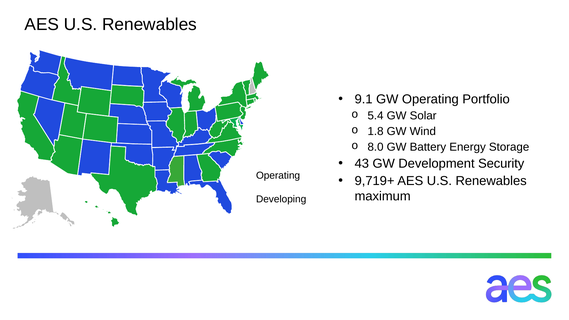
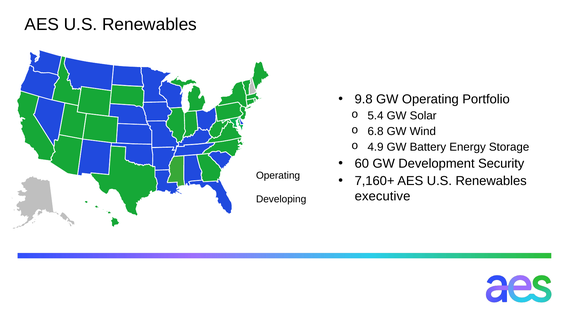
9.1: 9.1 -> 9.8 (364, 99)
1.8: 1.8 -> 6.8 (376, 131)
8.0: 8.0 -> 4.9 (376, 147)
43: 43 -> 60 (362, 164)
9,719+: 9,719+ -> 7,160+ (375, 181)
maximum: maximum -> executive (383, 196)
